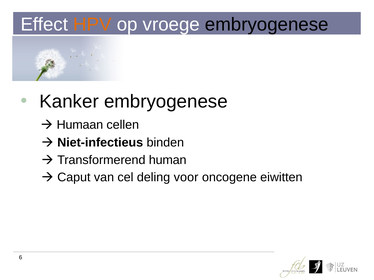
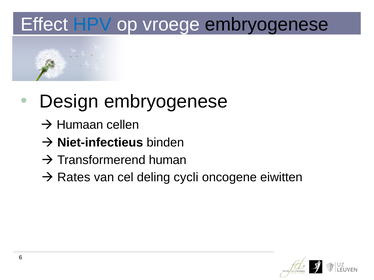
HPV colour: orange -> blue (92, 25)
Kanker: Kanker -> Design (69, 102)
Caput: Caput -> Rates (74, 178)
voor: voor -> cycli (186, 178)
